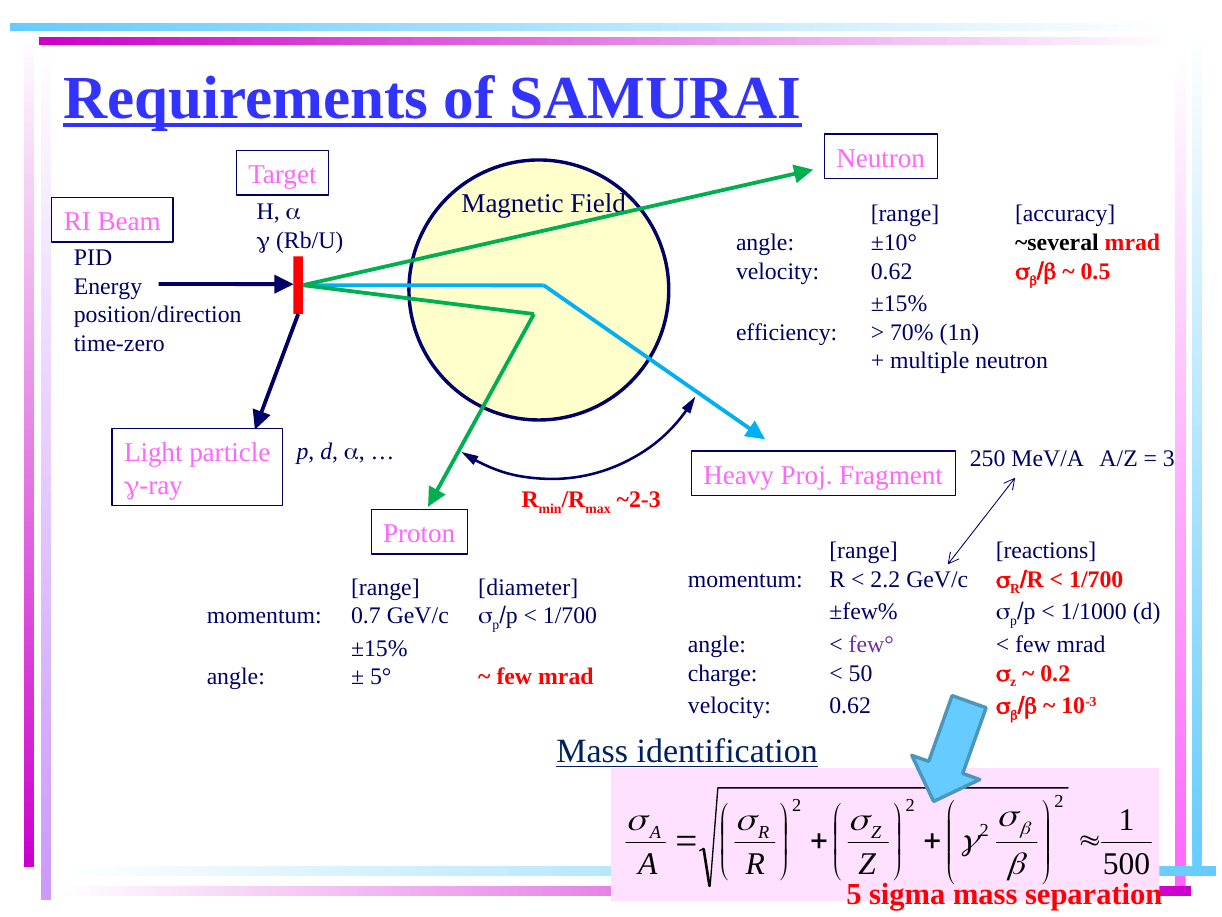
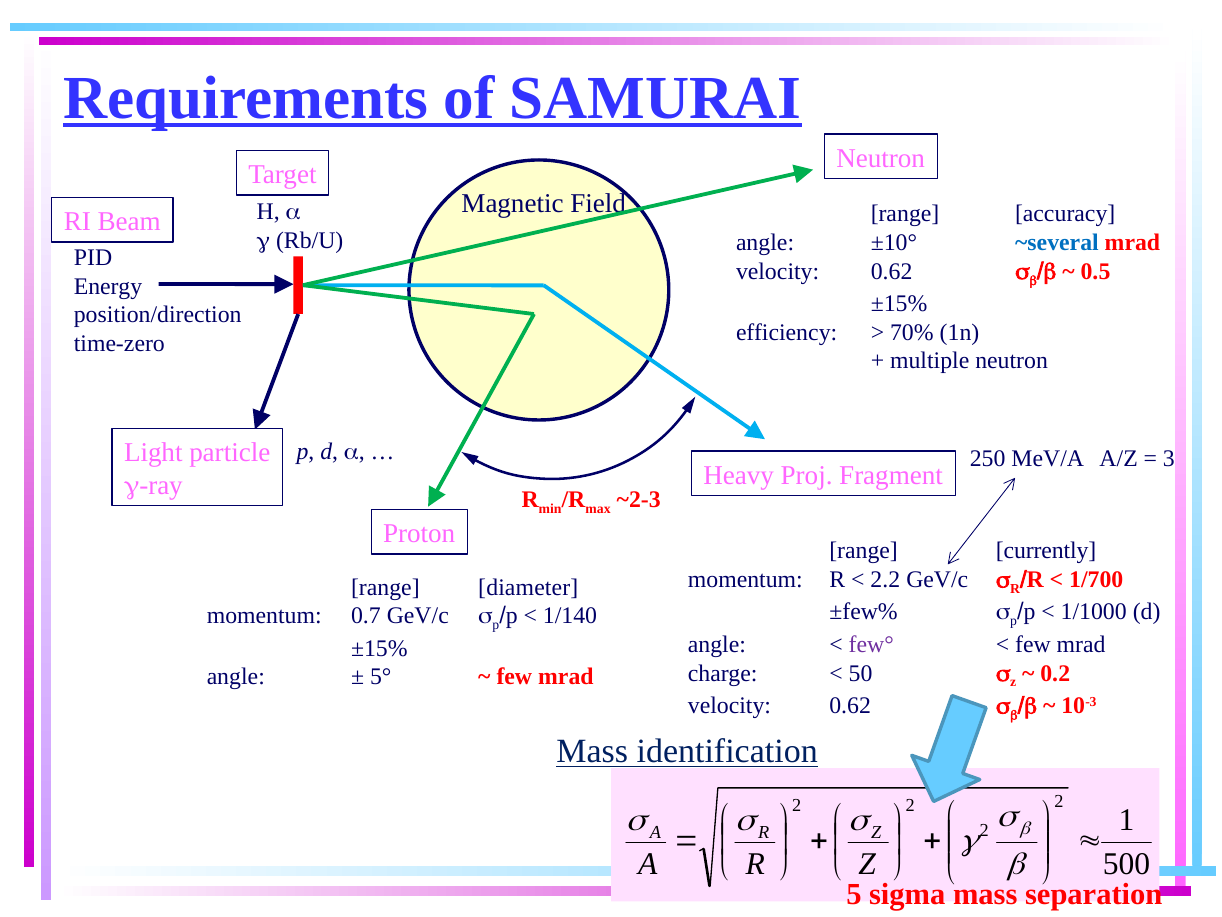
~several colour: black -> blue (1057, 242)
reactions: reactions -> currently (1046, 551)
1/700: 1/700 -> 1/140 (570, 616)
